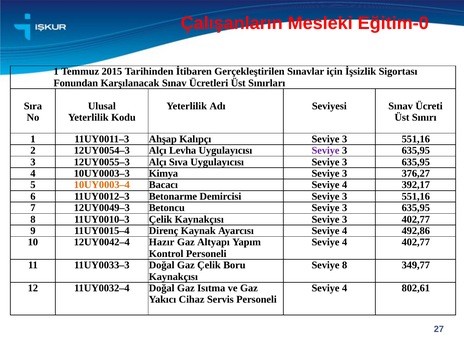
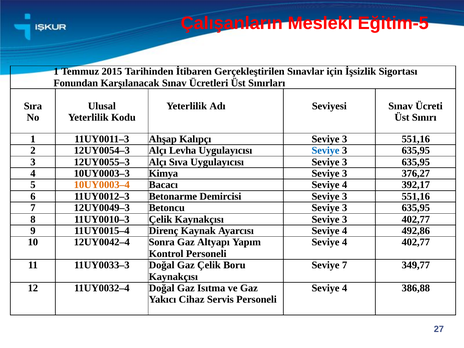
Eğitim-0: Eğitim-0 -> Eğitim-5 (393, 23)
Seviye colour: purple -> blue (326, 150)
Hazır: Hazır -> Sonra (162, 242)
Seviye 8: 8 -> 7 (345, 265)
802,61: 802,61 -> 386,88 (416, 288)
